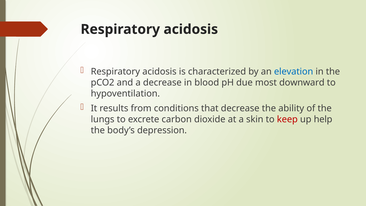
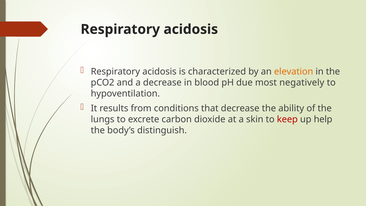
elevation colour: blue -> orange (294, 72)
downward: downward -> negatively (302, 83)
depression: depression -> distinguish (162, 130)
